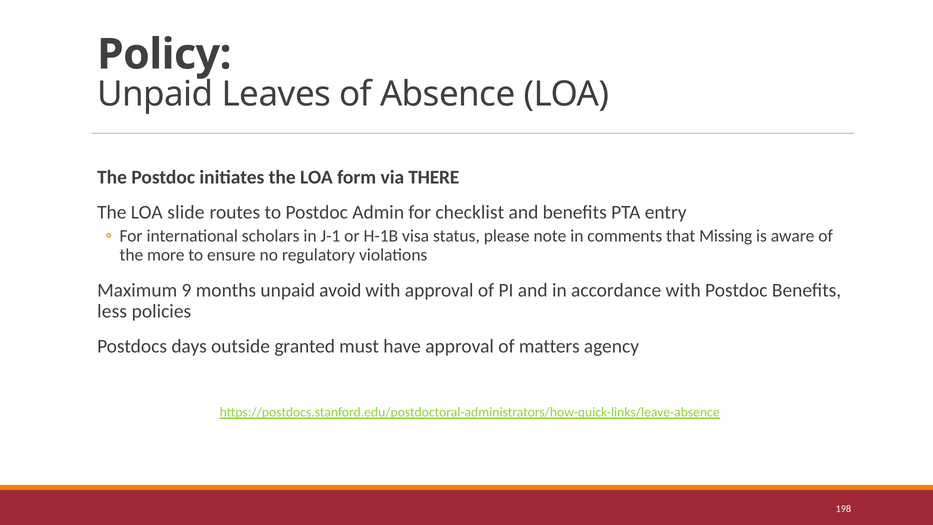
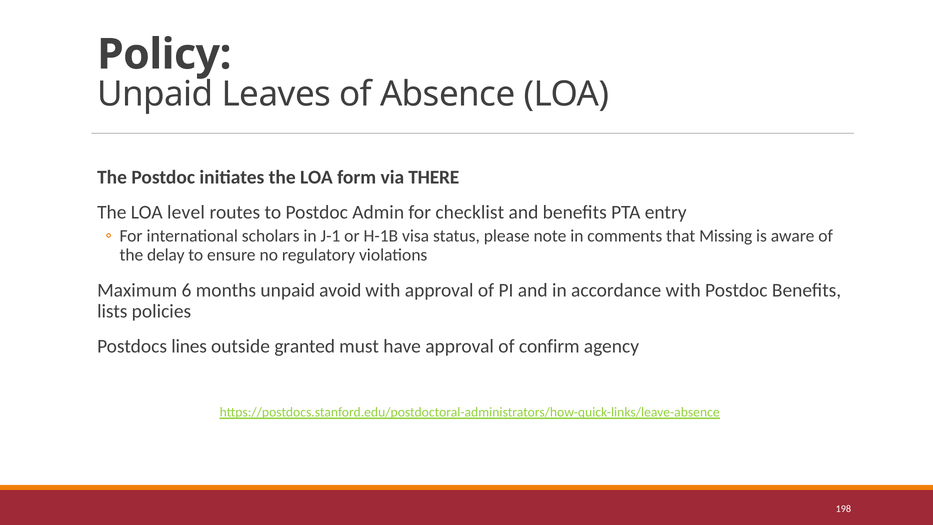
slide: slide -> level (186, 212)
more: more -> delay (166, 255)
9: 9 -> 6 (186, 290)
less: less -> lists (112, 311)
days: days -> lines (189, 346)
matters: matters -> confirm (549, 346)
